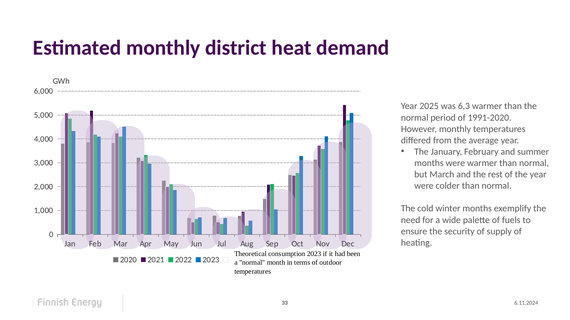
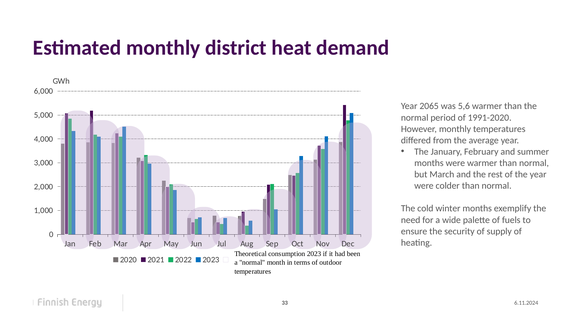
2025: 2025 -> 2065 (429, 106)
6,3: 6,3 -> 5,6 (464, 106)
